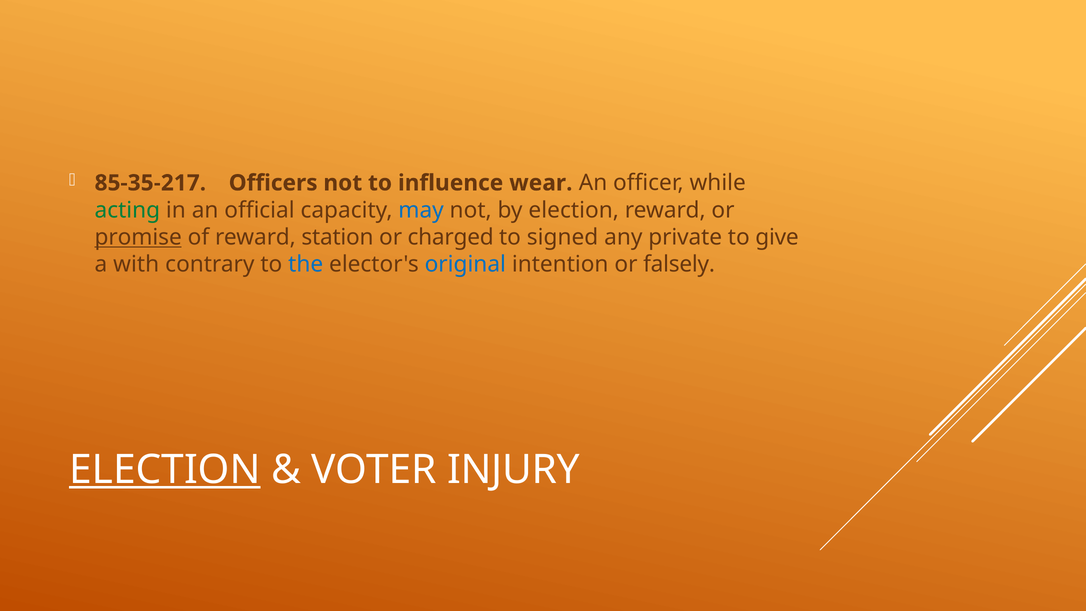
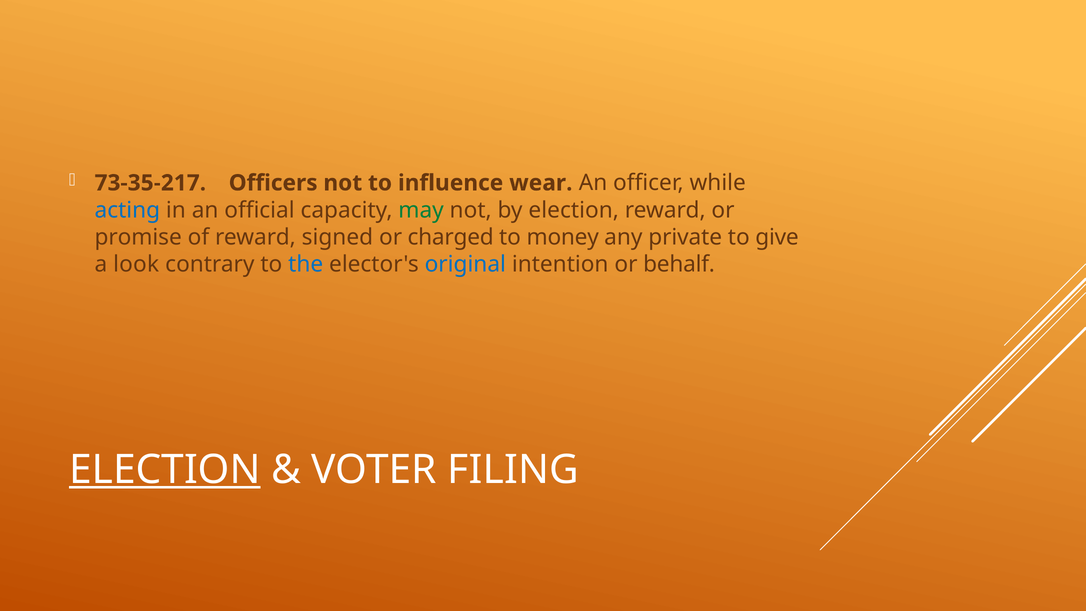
85-35-217: 85-35-217 -> 73-35-217 (150, 183)
acting colour: green -> blue (127, 210)
may colour: blue -> green (421, 210)
promise underline: present -> none (138, 237)
station: station -> signed (337, 237)
signed: signed -> money (563, 237)
with: with -> look (136, 264)
falsely: falsely -> behalf (679, 264)
INJURY: INJURY -> FILING (513, 470)
